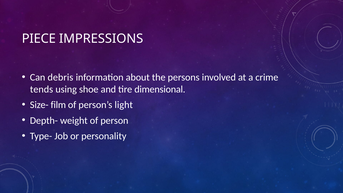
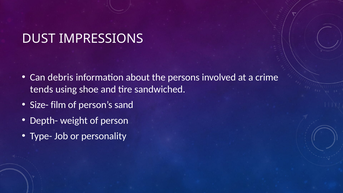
PIECE: PIECE -> DUST (39, 39)
dimensional: dimensional -> sandwiched (160, 89)
light: light -> sand (124, 105)
